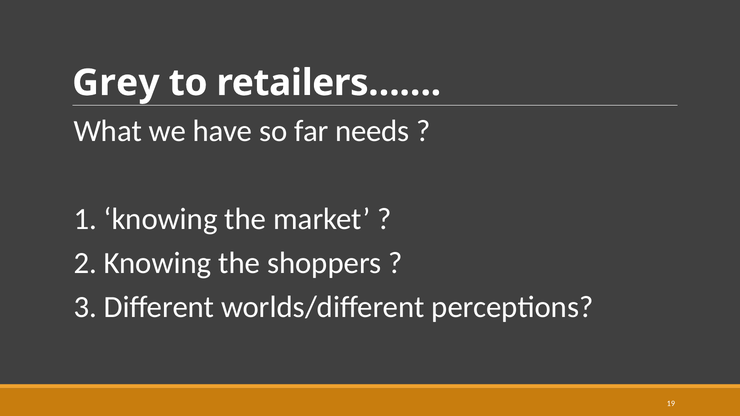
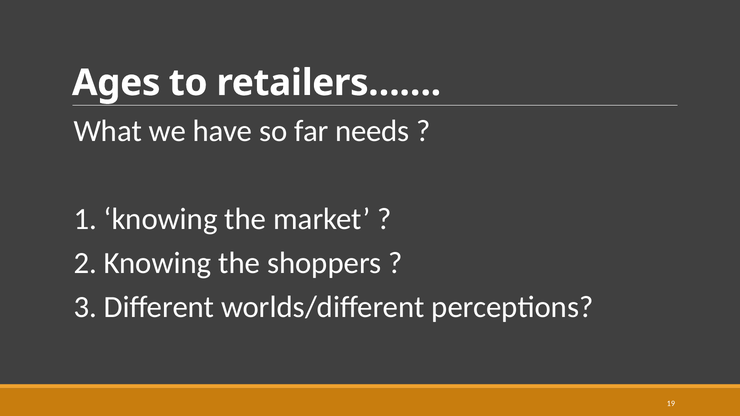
Grey: Grey -> Ages (116, 83)
